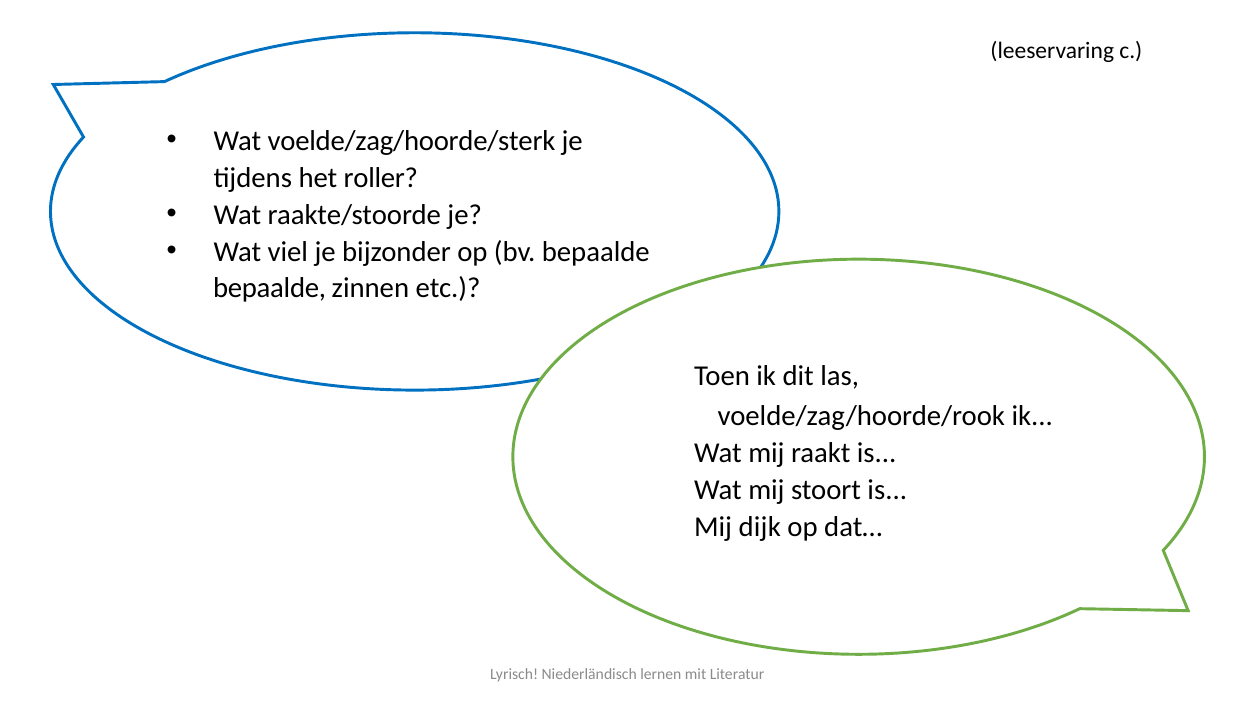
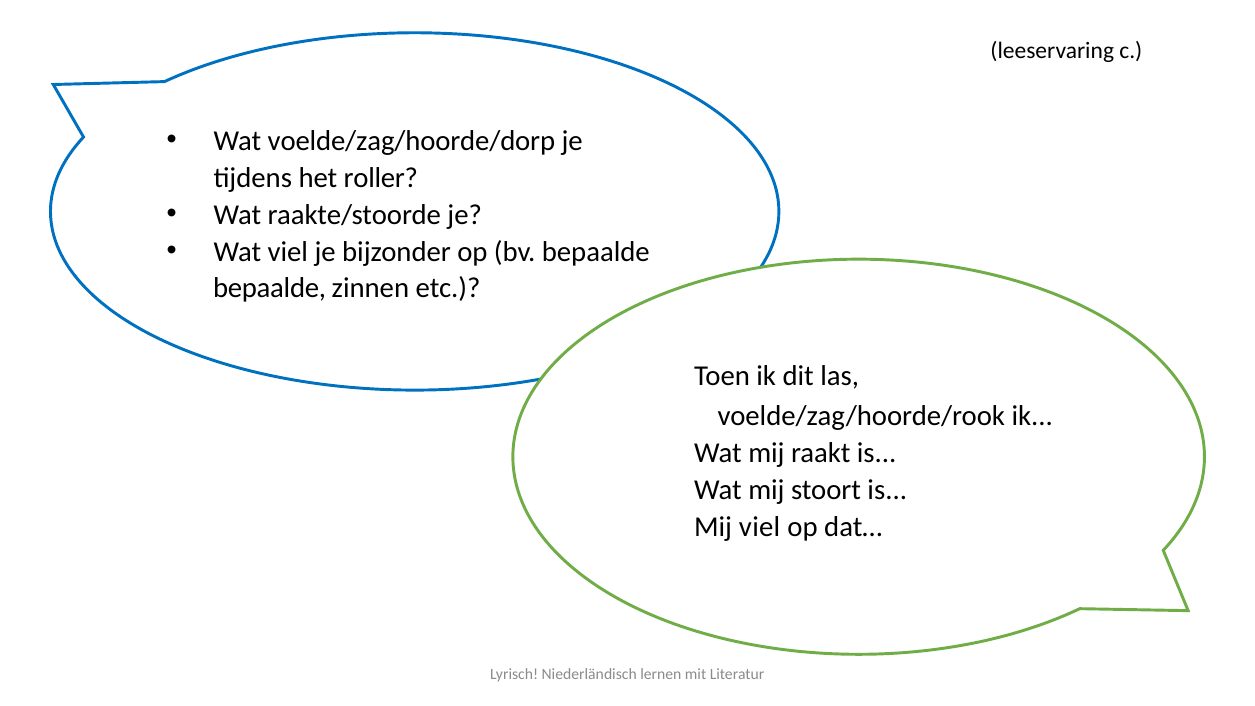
voelde/zag/hoorde/sterk: voelde/zag/hoorde/sterk -> voelde/zag/hoorde/dorp (411, 141)
Mij dijk: dijk -> viel (760, 527)
